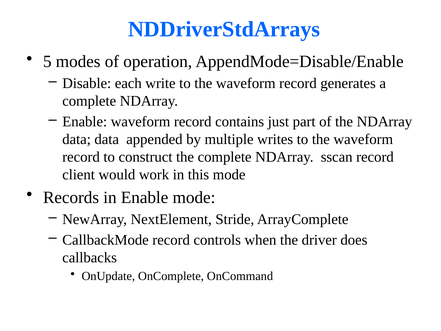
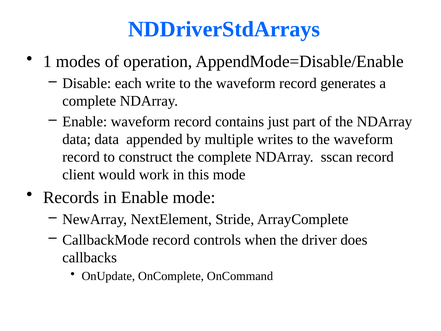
5: 5 -> 1 (47, 61)
